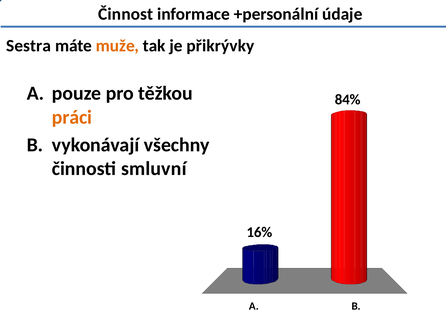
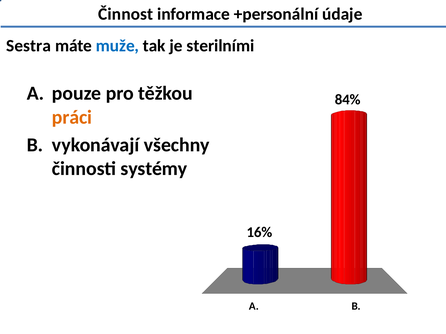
muže colour: orange -> blue (118, 46)
přikrývky: přikrývky -> sterilními (220, 46)
smluvní: smluvní -> systémy (154, 169)
